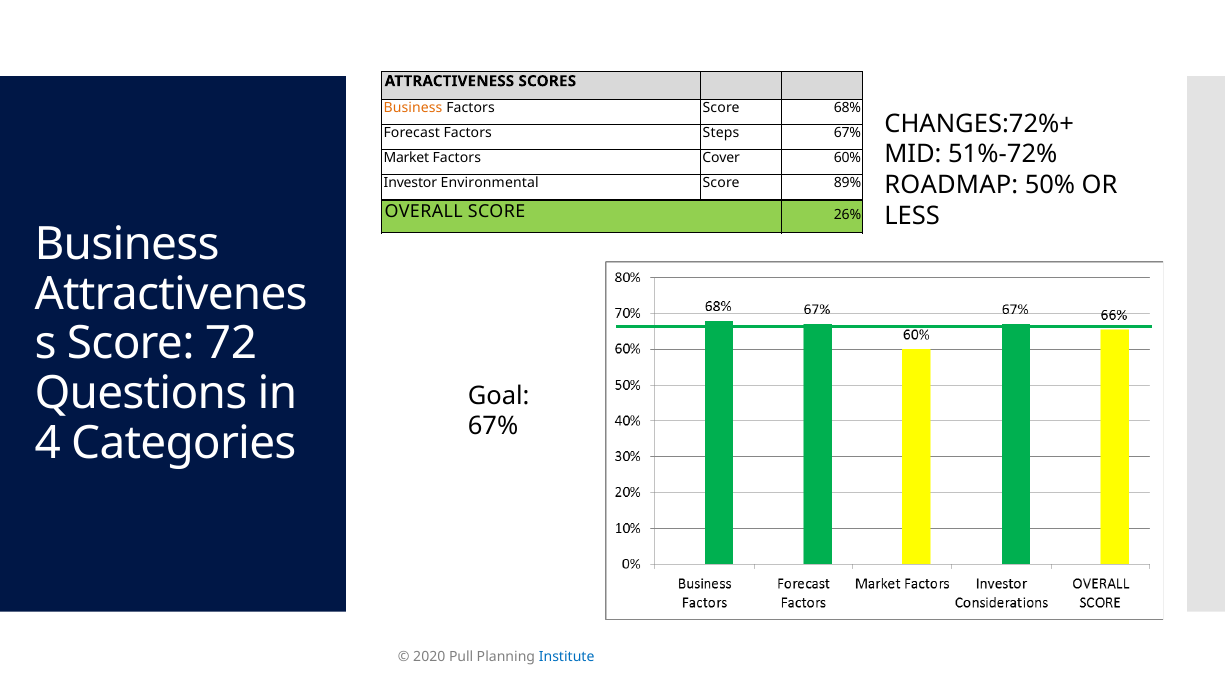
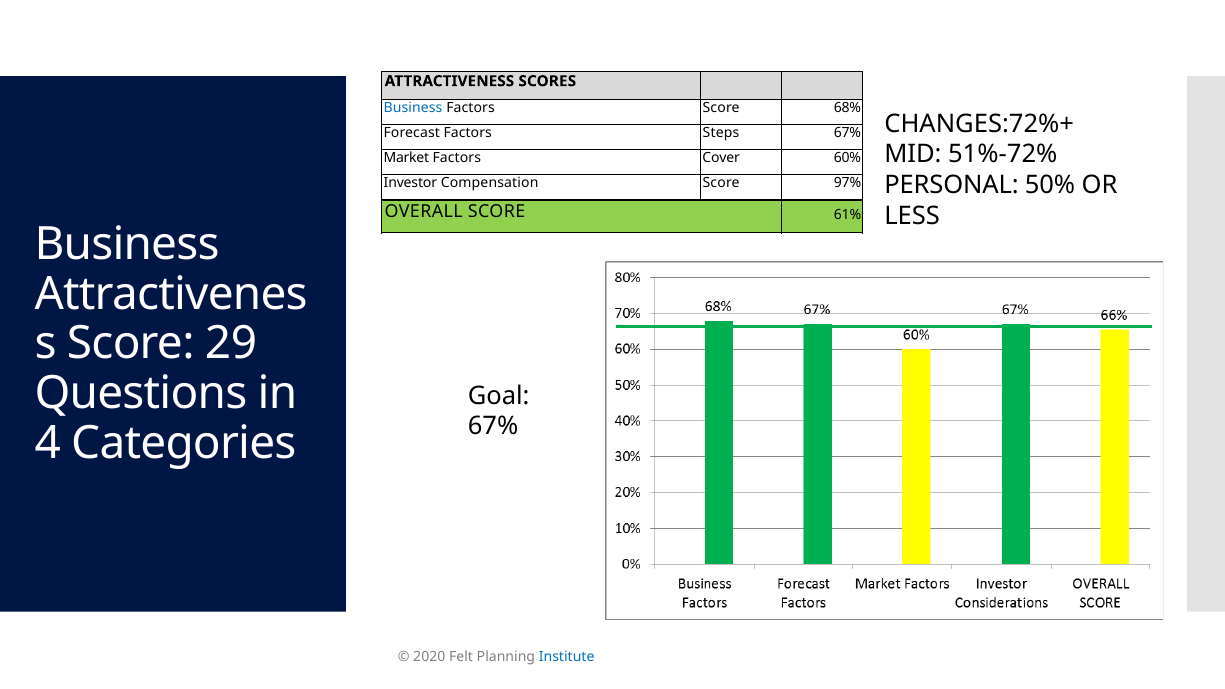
Business colour: orange -> blue (413, 108)
ROADMAP: ROADMAP -> PERSONAL (952, 185)
Environmental: Environmental -> Compensation (490, 183)
89%: 89% -> 97% (848, 183)
26%: 26% -> 61% (848, 215)
72: 72 -> 29 (231, 344)
Pull: Pull -> Felt (461, 657)
